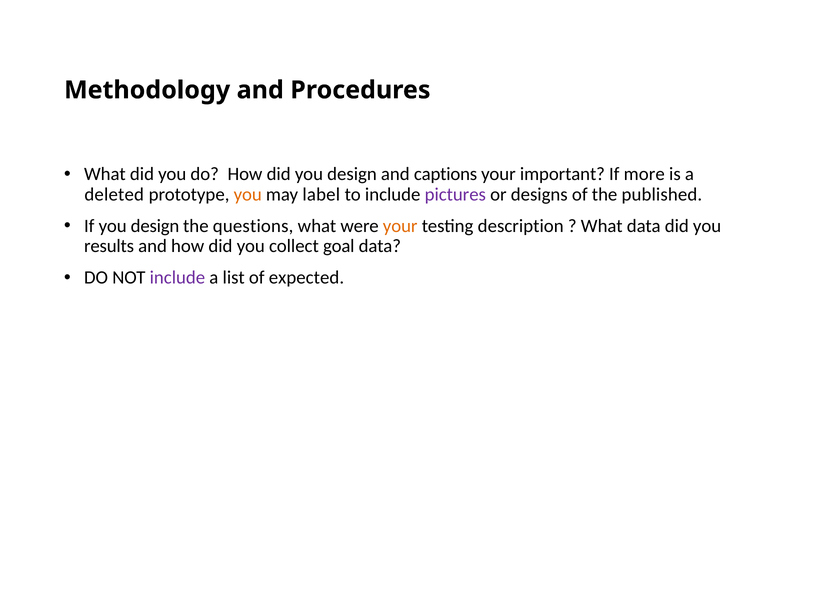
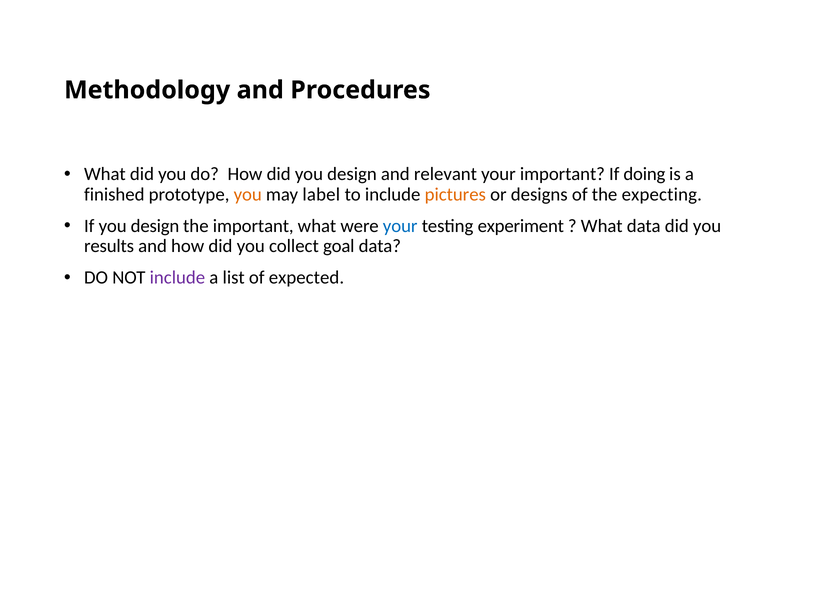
captions: captions -> relevant (445, 174)
more: more -> doing (644, 174)
deleted: deleted -> finished (114, 194)
pictures colour: purple -> orange (455, 194)
published: published -> expecting (662, 194)
the questions: questions -> important (253, 226)
your colour: orange -> blue (400, 226)
description: description -> experiment (521, 226)
